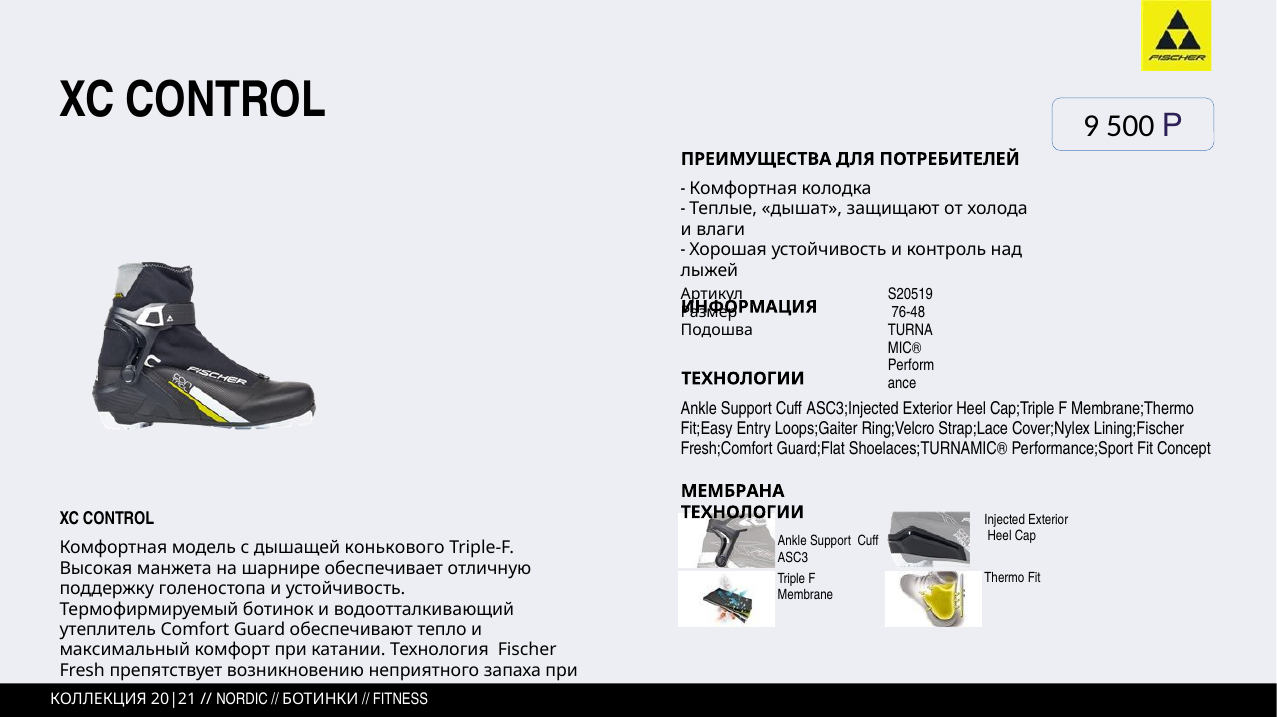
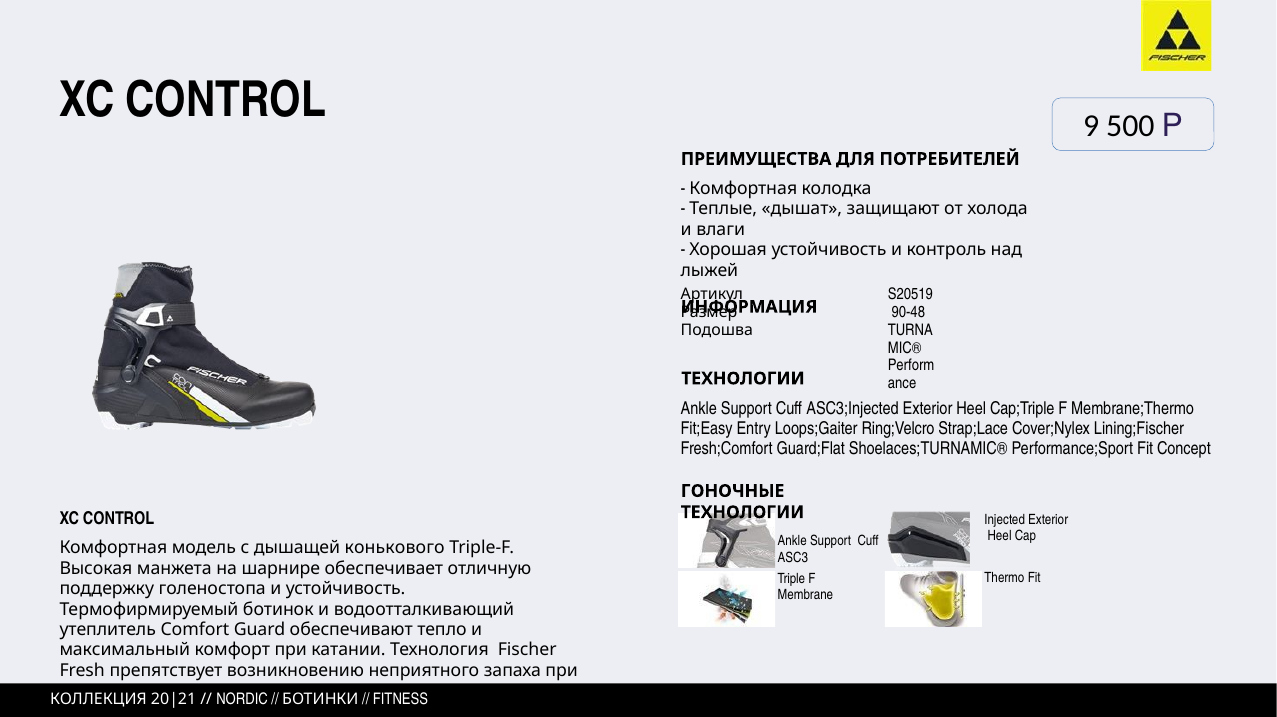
76-48: 76-48 -> 90-48 (908, 312)
МЕМБРАНА: МЕМБРАНА -> ГОНОЧНЫЕ (733, 491)
